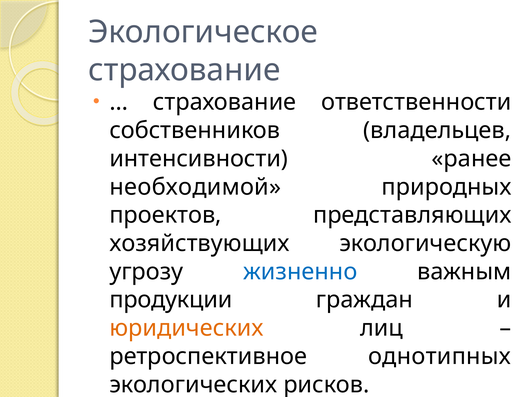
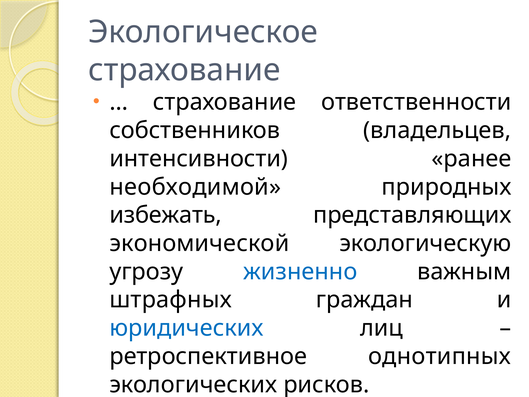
проектов: проектов -> избежать (166, 215)
хозяйствующих: хозяйствующих -> экономической (199, 243)
продукции: продукции -> штрафных (171, 300)
юридических colour: orange -> blue (186, 328)
